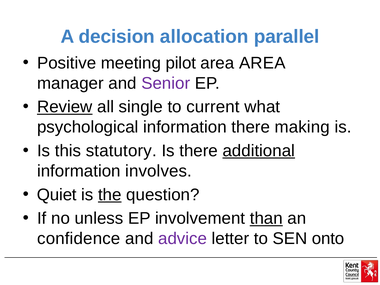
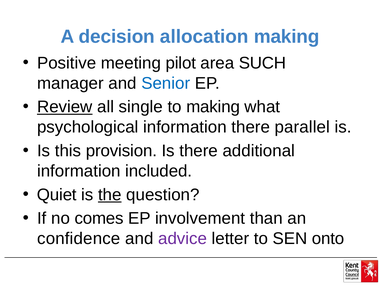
allocation parallel: parallel -> making (287, 36)
area AREA: AREA -> SUCH (262, 63)
Senior colour: purple -> blue (166, 83)
to current: current -> making (213, 107)
making: making -> parallel (302, 127)
statutory: statutory -> provision (121, 151)
additional underline: present -> none (259, 151)
involves: involves -> included (159, 171)
unless: unless -> comes (99, 218)
than underline: present -> none (266, 218)
